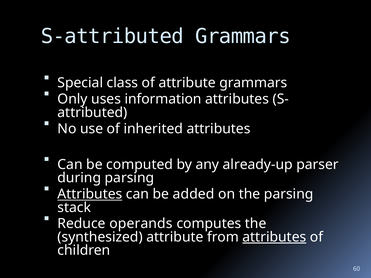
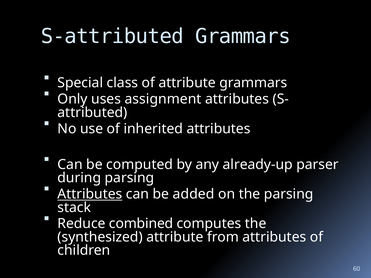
information: information -> assignment (163, 99)
operands: operands -> combined (141, 224)
attributes underline: present -> none (274, 237)
